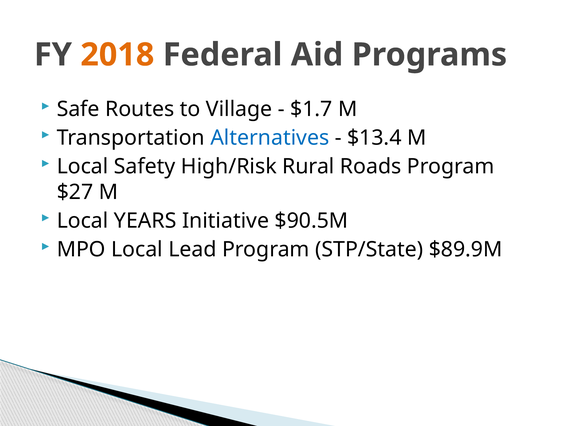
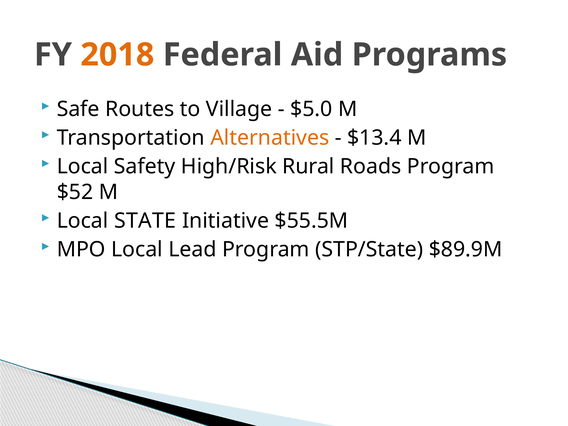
$1.7: $1.7 -> $5.0 (311, 109)
Alternatives colour: blue -> orange (270, 138)
$27: $27 -> $52 (75, 192)
YEARS: YEARS -> STATE (145, 221)
$90.5M: $90.5M -> $55.5M (311, 221)
